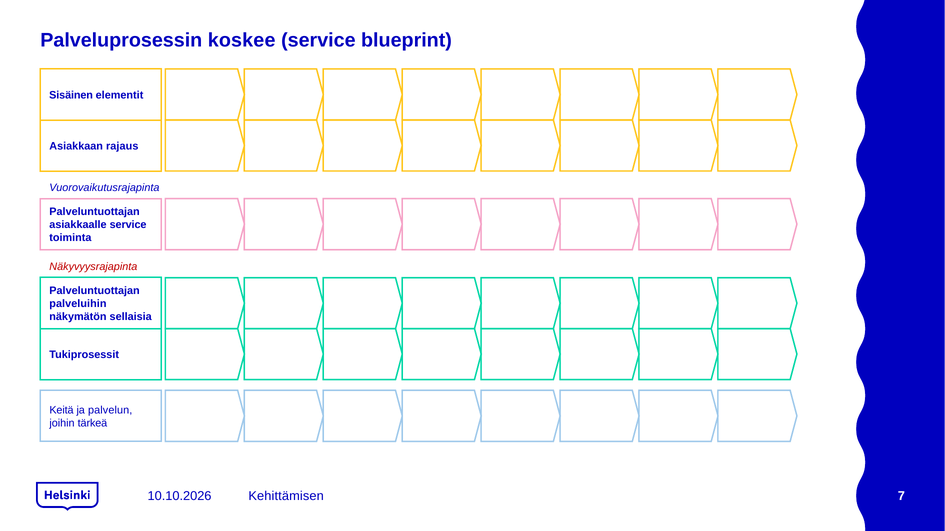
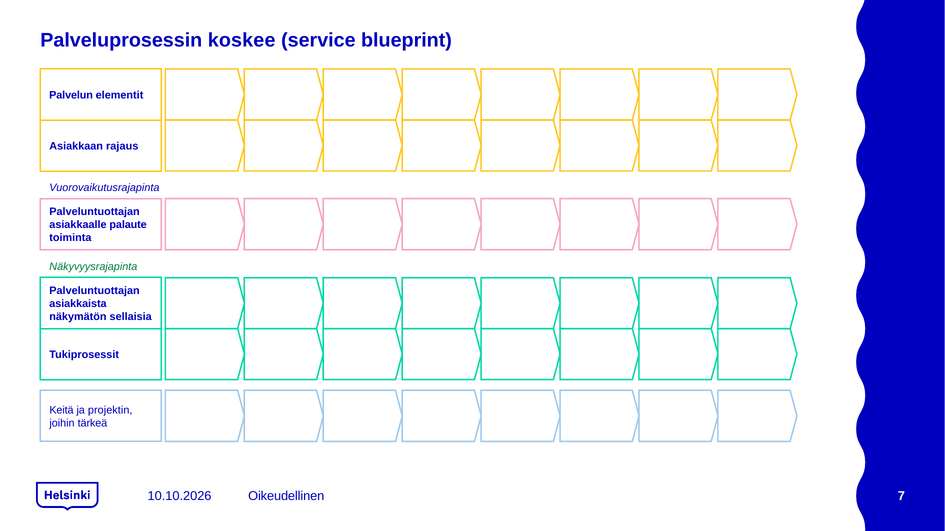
Sisäinen: Sisäinen -> Palvelun (71, 95)
asiakkaalle service: service -> palaute (128, 225)
Näkyvyysrajapinta colour: red -> green (93, 267)
palveluihin: palveluihin -> asiakkaista (78, 304)
palvelun: palvelun -> projektin (110, 411)
Kehittämisen: Kehittämisen -> Oikeudellinen (286, 497)
